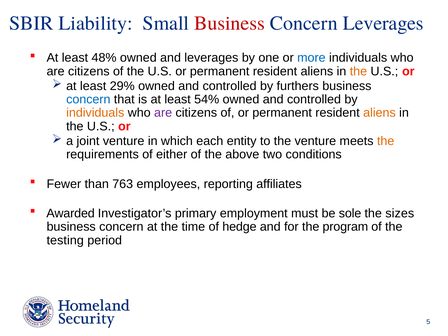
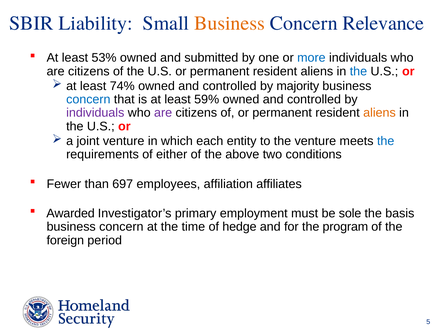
Business colour: red -> orange (230, 23)
Concern Leverages: Leverages -> Relevance (383, 23)
48%: 48% -> 53% (104, 58)
and leverages: leverages -> submitted (211, 58)
the colour: orange -> blue (358, 71)
29%: 29% -> 74% (122, 86)
furthers: furthers -> majority (298, 86)
54%: 54% -> 59% (207, 99)
individuals colour: orange -> purple (95, 113)
the colour: orange -> blue (386, 141)
763: 763 -> 697 (123, 184)
reporting: reporting -> affiliation (228, 184)
sizes: sizes -> basis (400, 213)
testing: testing -> foreign (65, 240)
